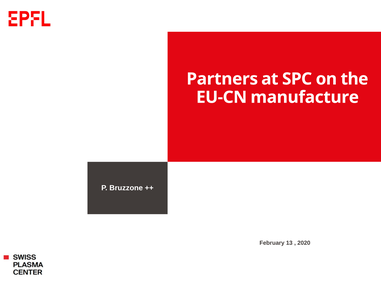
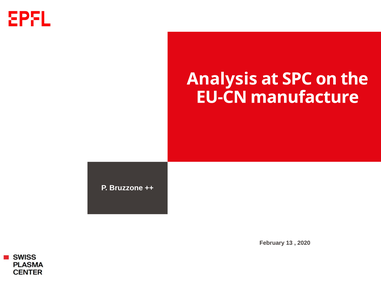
Partners: Partners -> Analysis (222, 79)
